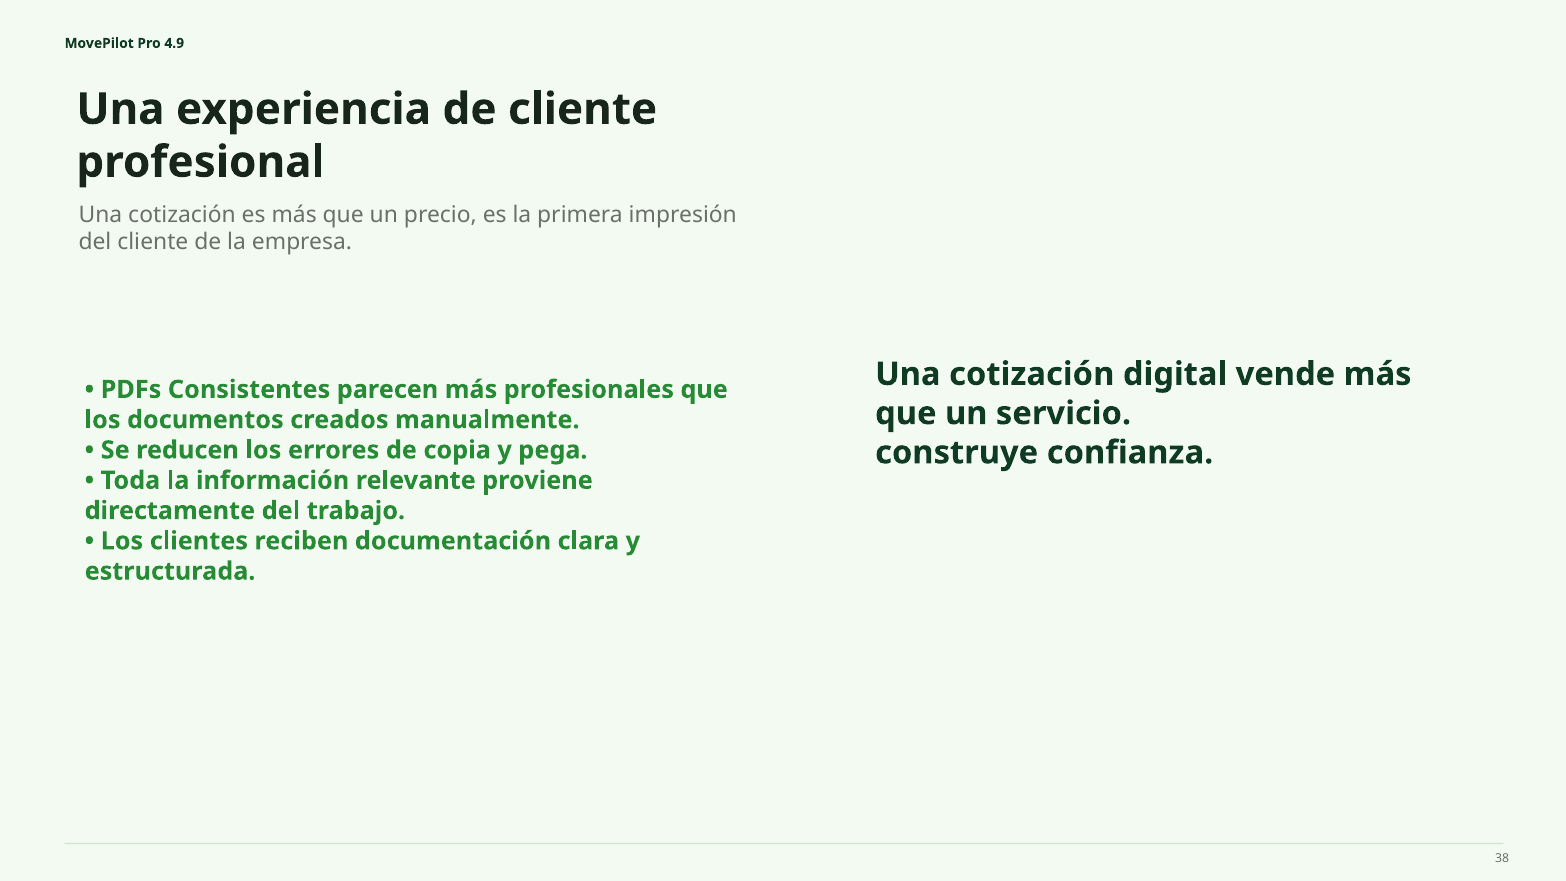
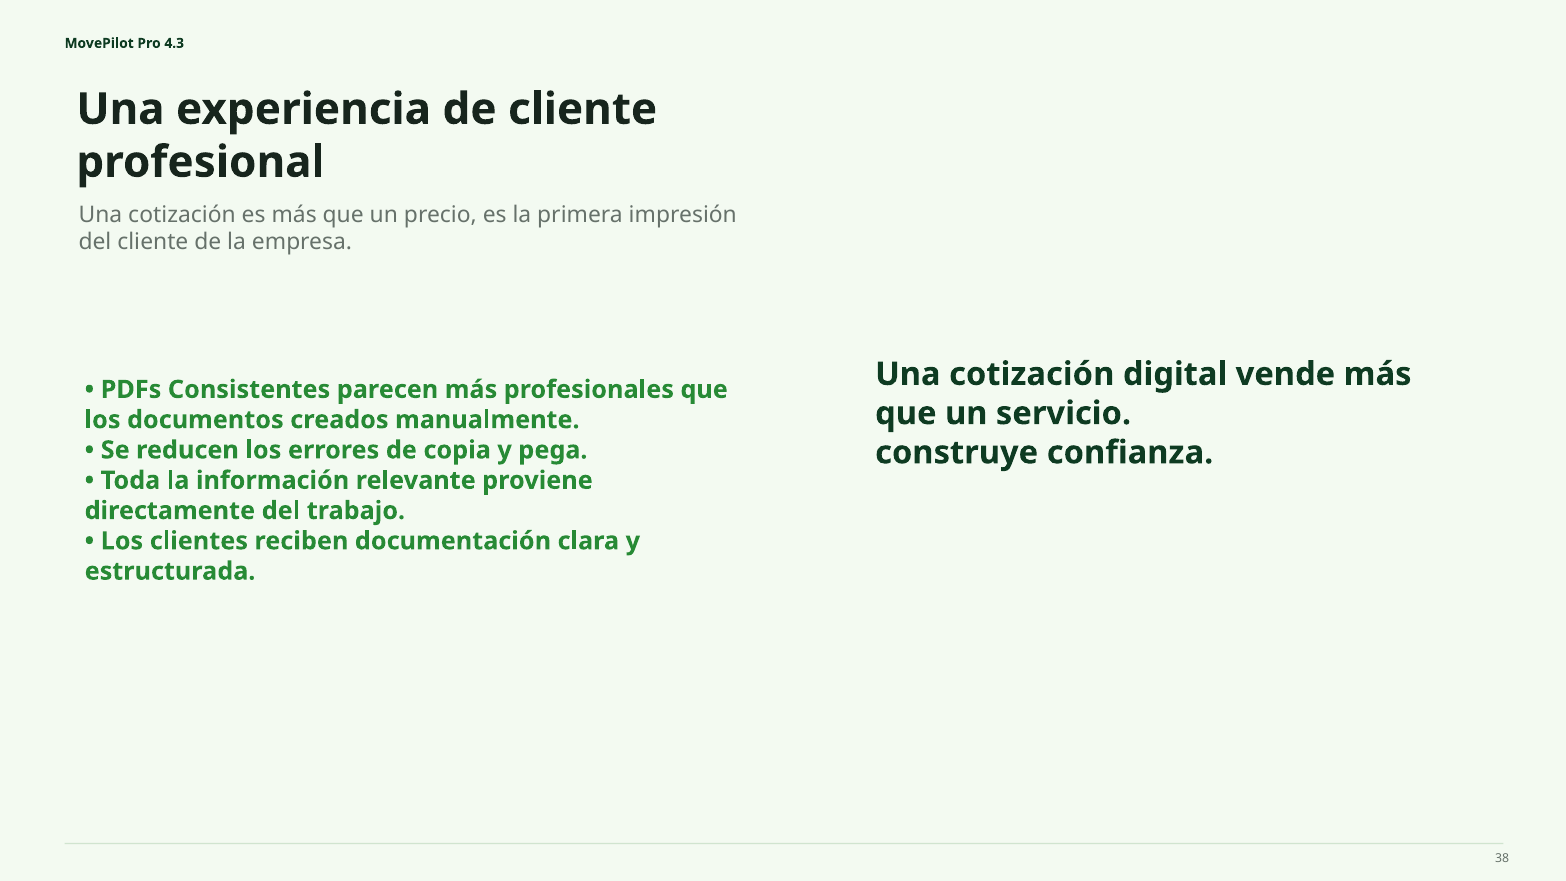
4.9: 4.9 -> 4.3 (174, 43)
